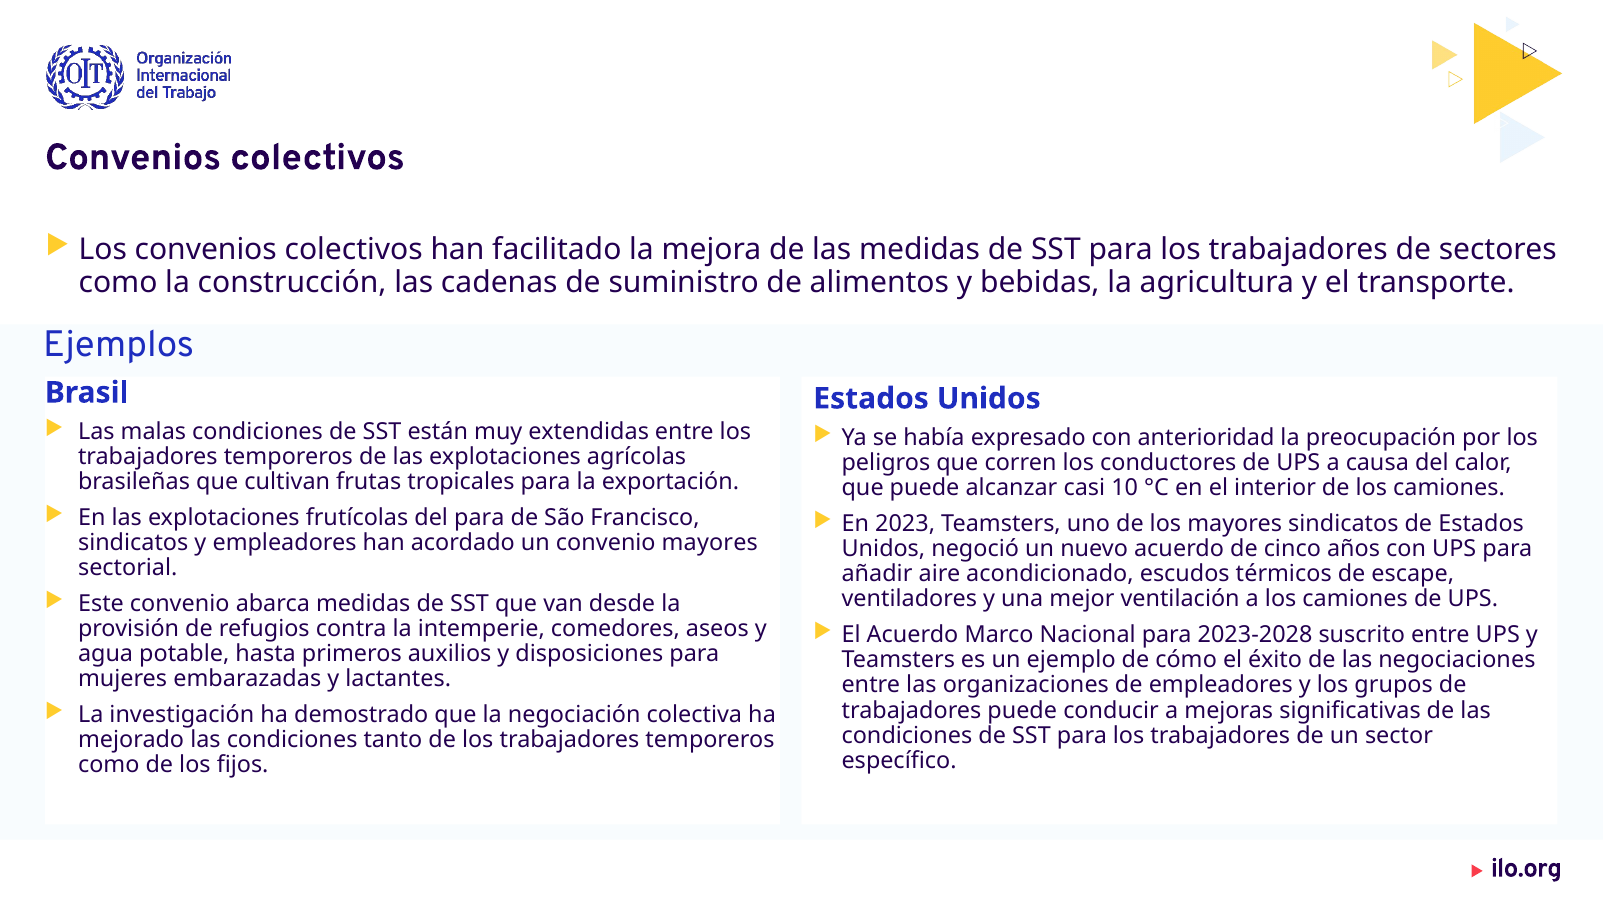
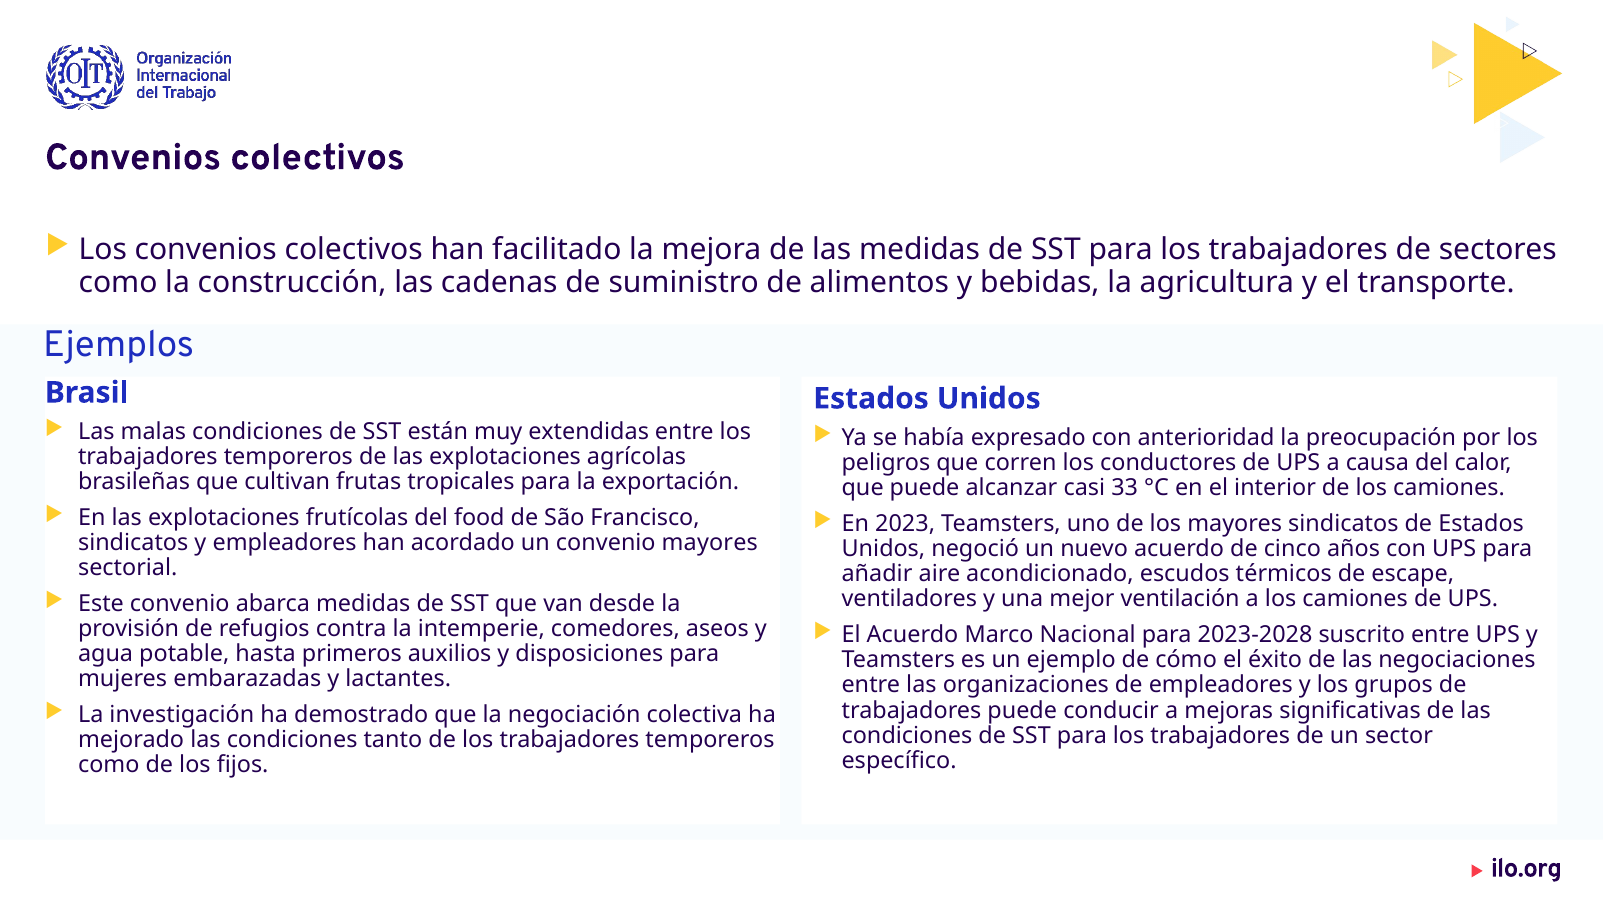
10: 10 -> 33 (1125, 488)
del para: para -> food (479, 517)
